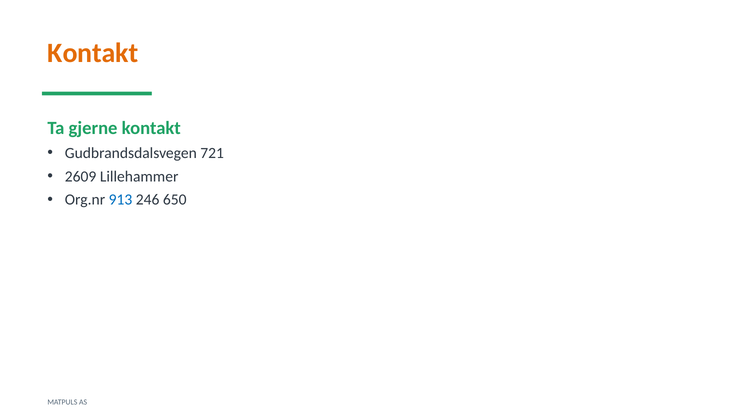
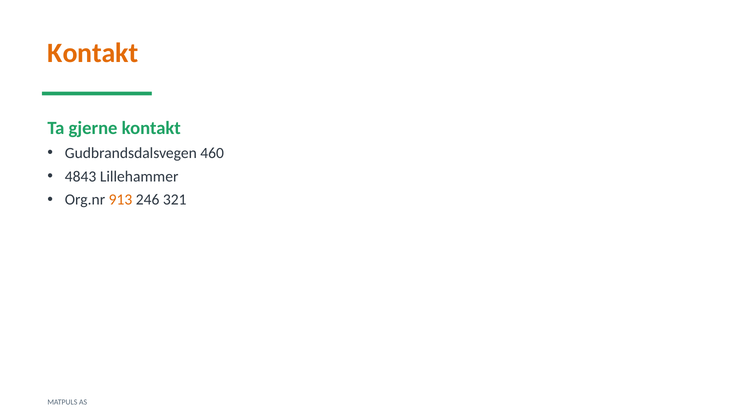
721: 721 -> 460 (212, 153)
2609: 2609 -> 4843 (81, 176)
913 colour: blue -> orange (120, 200)
650: 650 -> 321 (175, 200)
